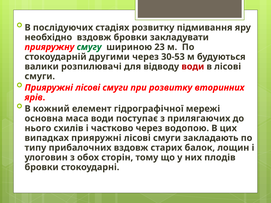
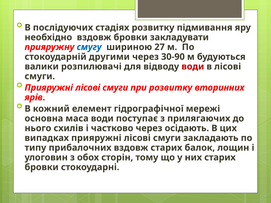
смугу colour: green -> blue (89, 47)
23: 23 -> 27 (160, 47)
30-53: 30-53 -> 30-90 (173, 57)
водопою: водопою -> осідають (187, 128)
них плодів: плодів -> старих (220, 158)
